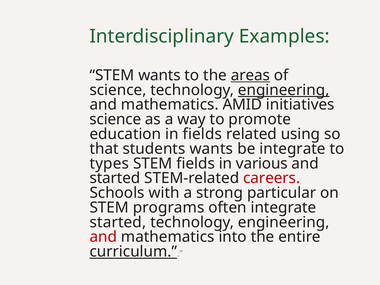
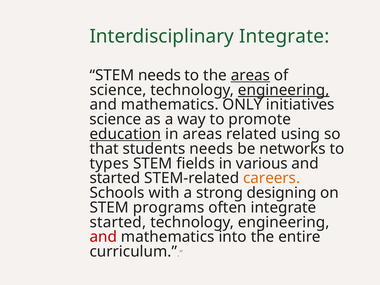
Interdisciplinary Examples: Examples -> Integrate (284, 36)
STEM wants: wants -> needs (159, 75)
AMID: AMID -> ONLY (242, 105)
education underline: none -> present (125, 134)
in fields: fields -> areas (202, 134)
students wants: wants -> needs (211, 149)
be integrate: integrate -> networks (293, 149)
careers colour: red -> orange (272, 178)
particular: particular -> designing (282, 193)
curriculum underline: present -> none (133, 252)
